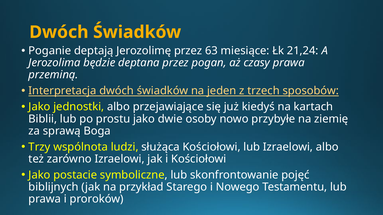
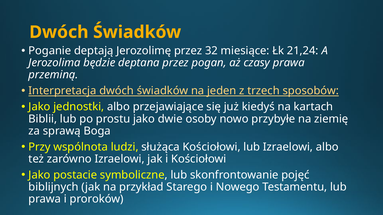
63: 63 -> 32 (211, 51)
Trzy: Trzy -> Przy (40, 147)
